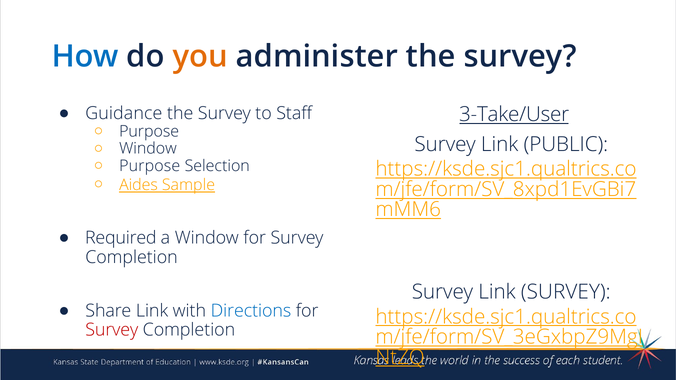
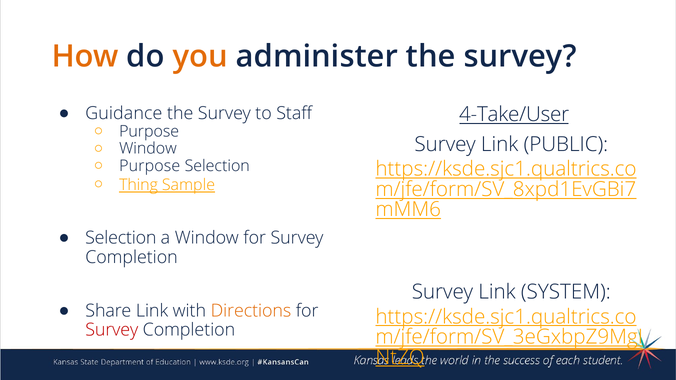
How colour: blue -> orange (85, 57)
3-Take/User: 3-Take/User -> 4-Take/User (514, 115)
Aides: Aides -> Thing (138, 185)
Required: Required -> Selection (121, 238)
Link SURVEY: SURVEY -> SYSTEM (566, 292)
Directions colour: blue -> orange (251, 311)
